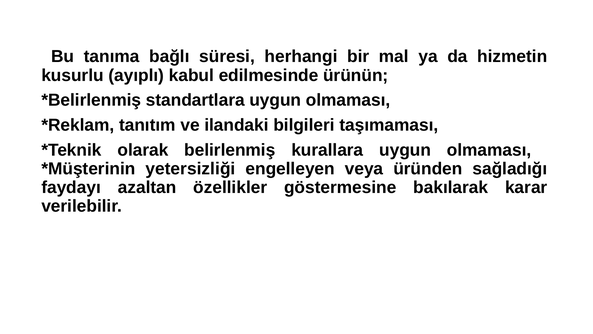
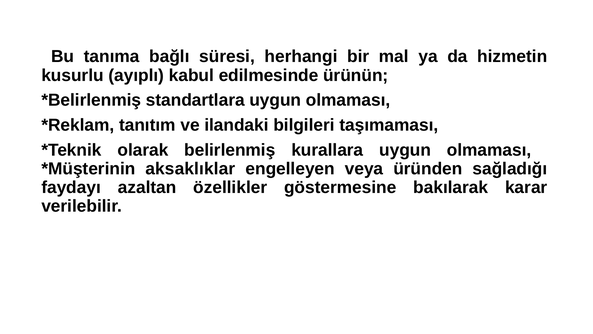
yetersizliği: yetersizliği -> aksaklıklar (190, 168)
